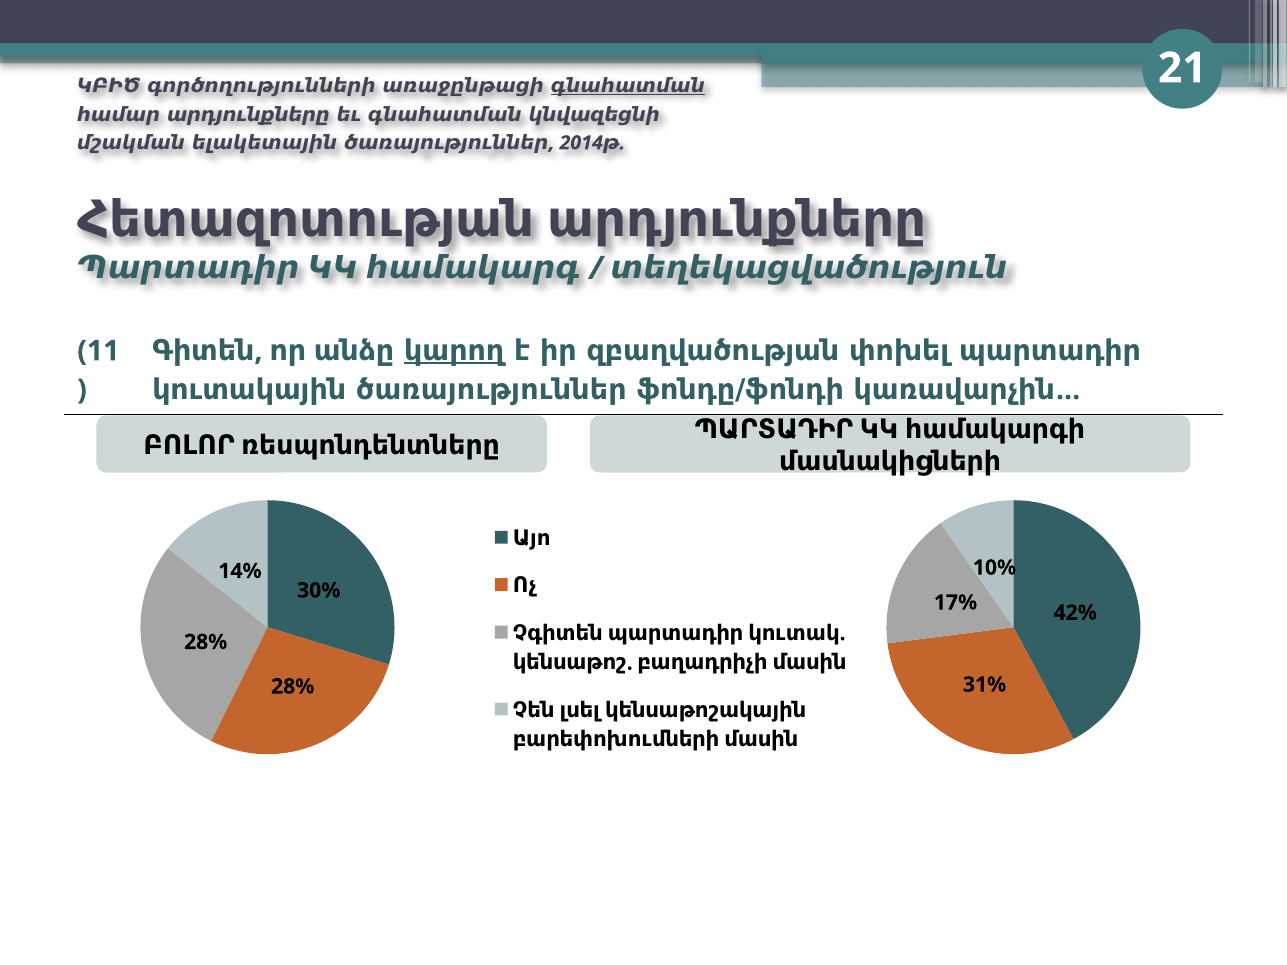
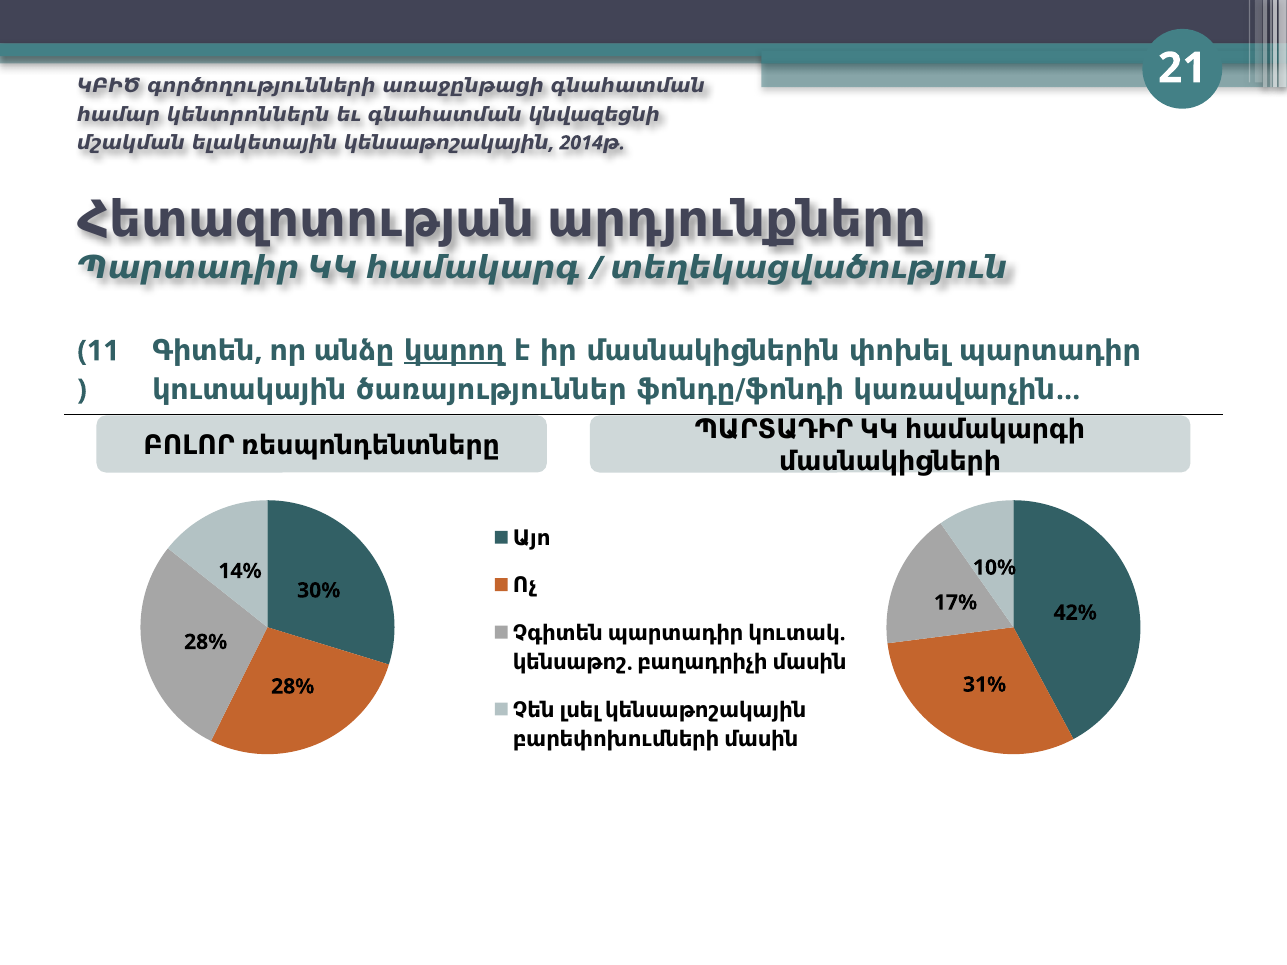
գնահատման underline: present -> none (628, 86)
համար արդյունքները: արդյունքները -> կենտրոններն (248, 115)
ելակետային ծառայություններ: ծառայություններ -> կենսաթոշակային (446, 143)
զբաղվածության: զբաղվածության -> մասնակիցներին (713, 351)
